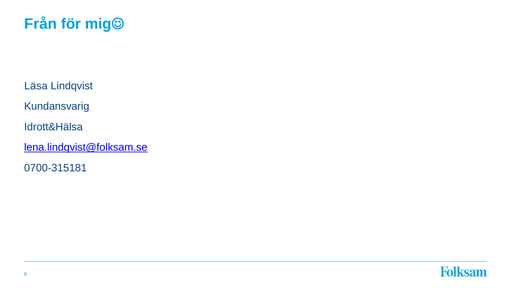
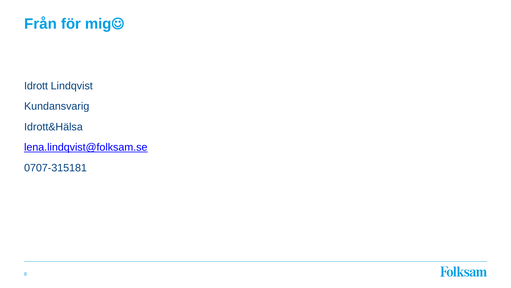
Läsa: Läsa -> Idrott (36, 86)
0700-315181: 0700-315181 -> 0707-315181 (56, 167)
